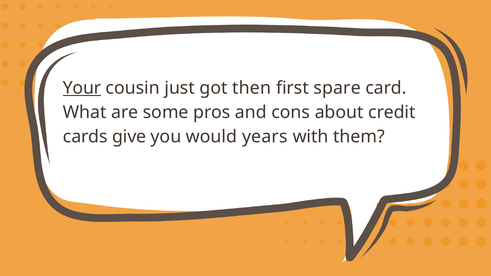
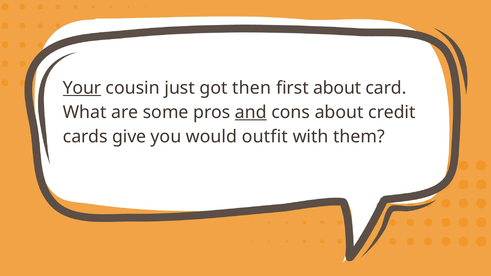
first spare: spare -> about (337, 88)
and underline: none -> present (251, 112)
years: years -> outfit (265, 137)
